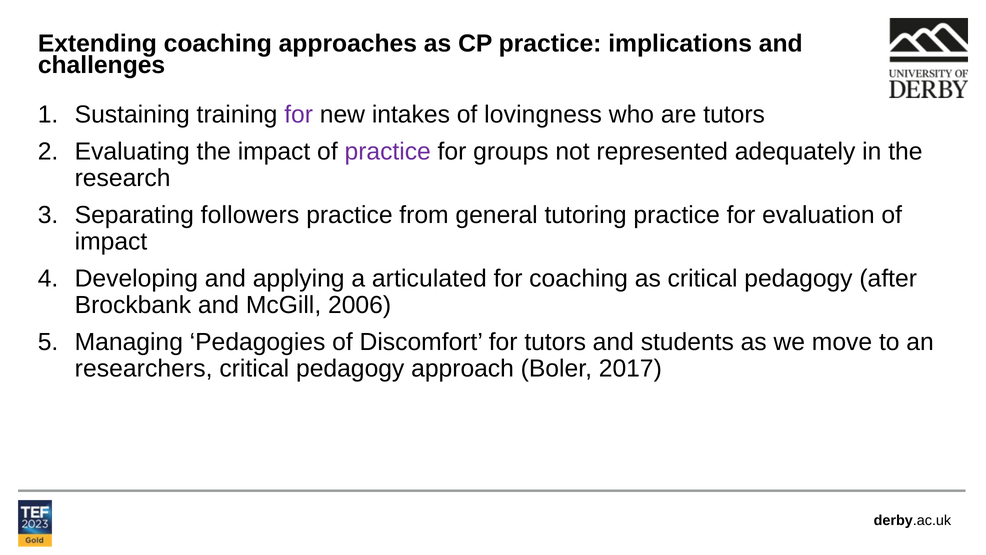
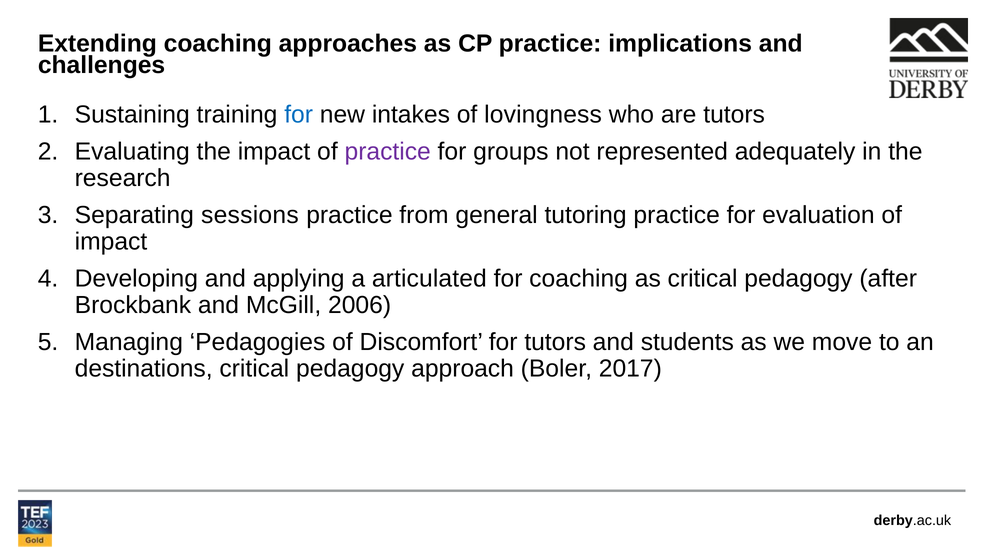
for colour: purple -> blue (299, 114)
followers: followers -> sessions (250, 215)
researchers: researchers -> destinations (144, 368)
